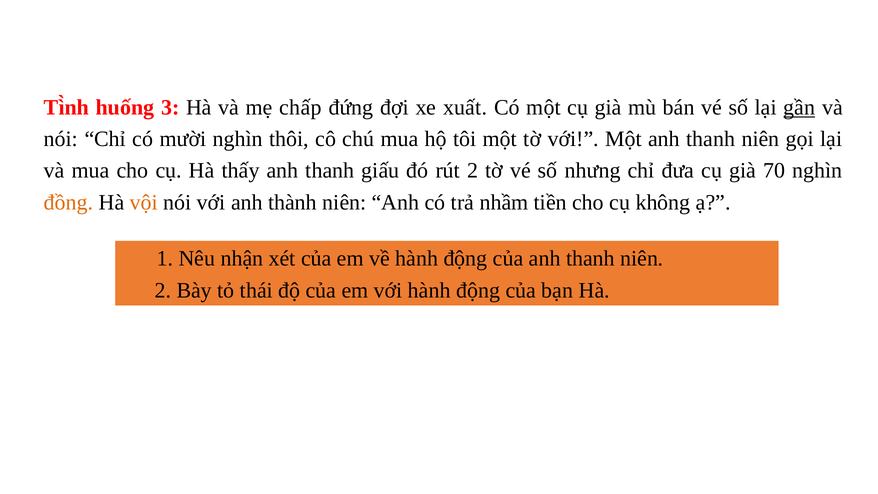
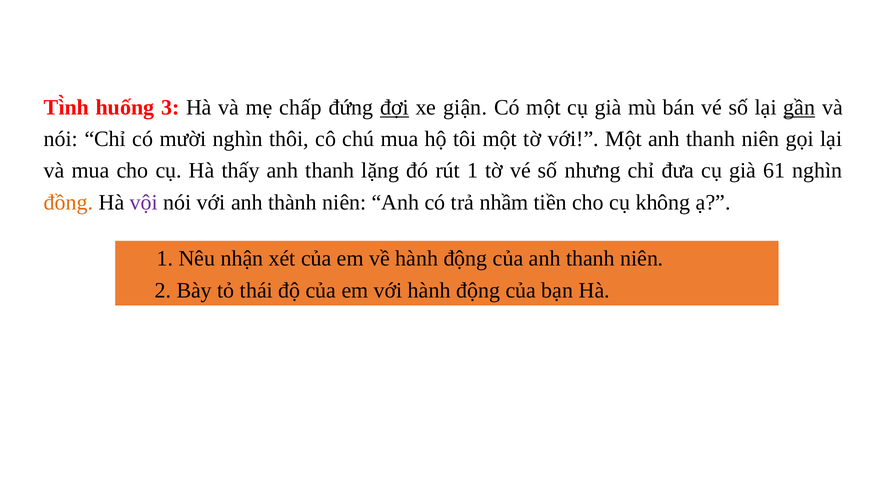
đợi underline: none -> present (395, 107)
xuất: xuất -> giận (465, 107)
giấu: giấu -> lặng (380, 171)
rút 2: 2 -> 1 (472, 171)
70: 70 -> 61 (774, 171)
vội colour: orange -> purple (144, 202)
